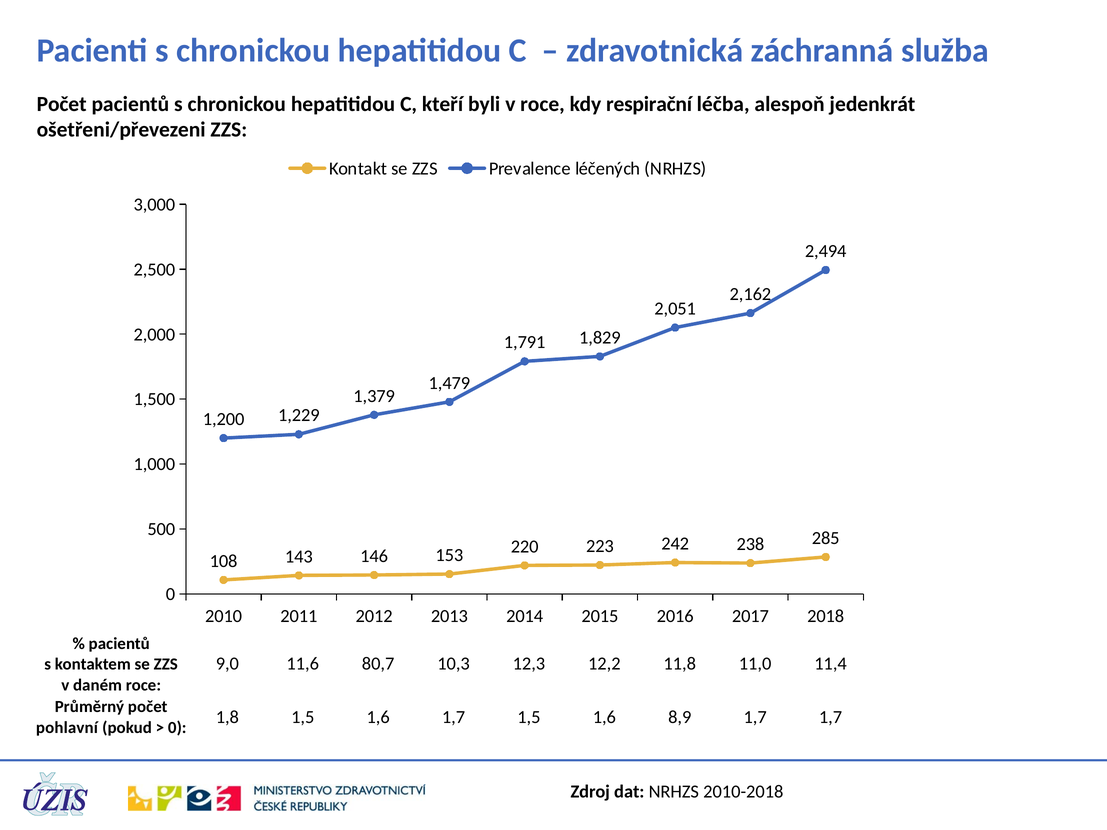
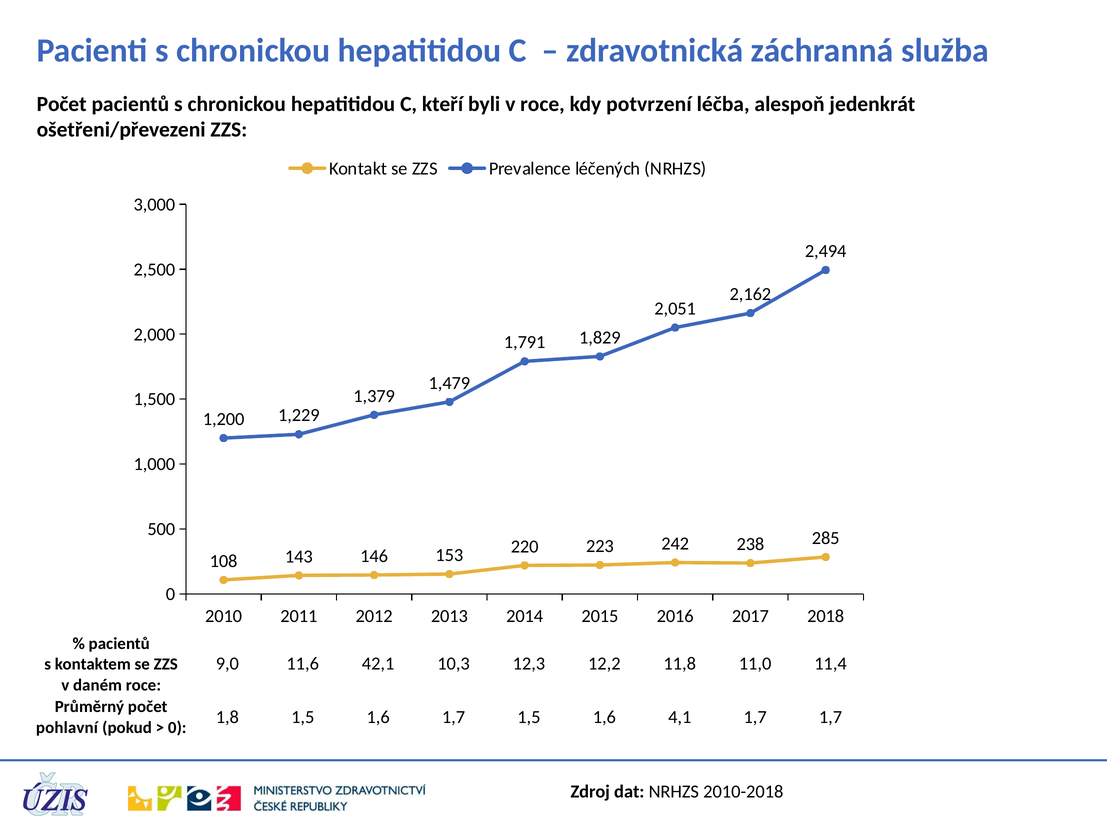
respirační: respirační -> potvrzení (649, 104)
80,7: 80,7 -> 42,1 (378, 664)
8,9: 8,9 -> 4,1 (680, 717)
